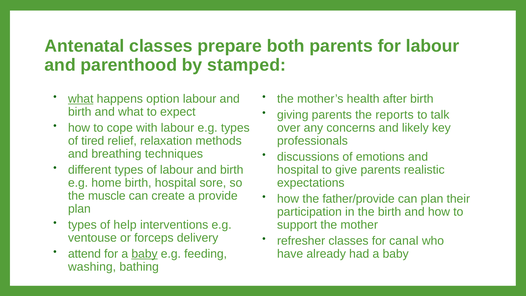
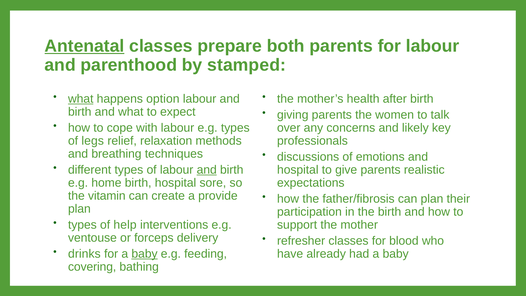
Antenatal underline: none -> present (85, 46)
reports: reports -> women (395, 115)
tired: tired -> legs (93, 141)
and underline: none -> present (207, 170)
muscle: muscle -> vitamin (107, 196)
father/provide: father/provide -> father/fibrosis (359, 199)
canal: canal -> blood (404, 241)
attend: attend -> drinks (84, 254)
washing: washing -> covering (92, 267)
